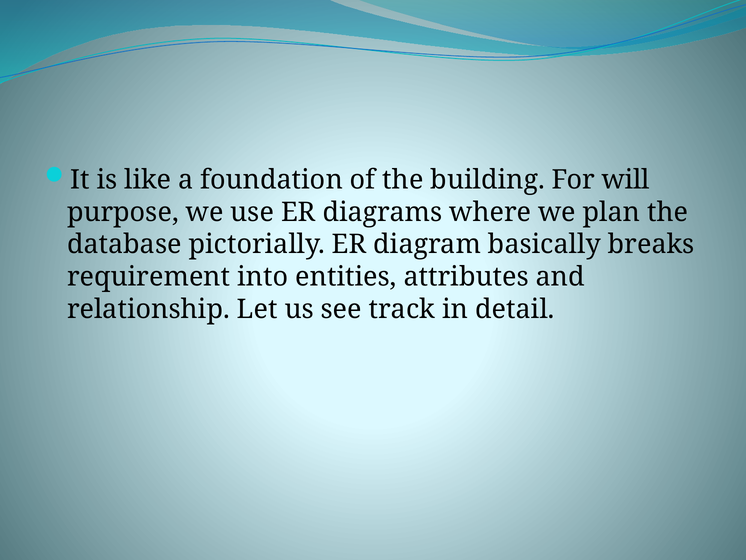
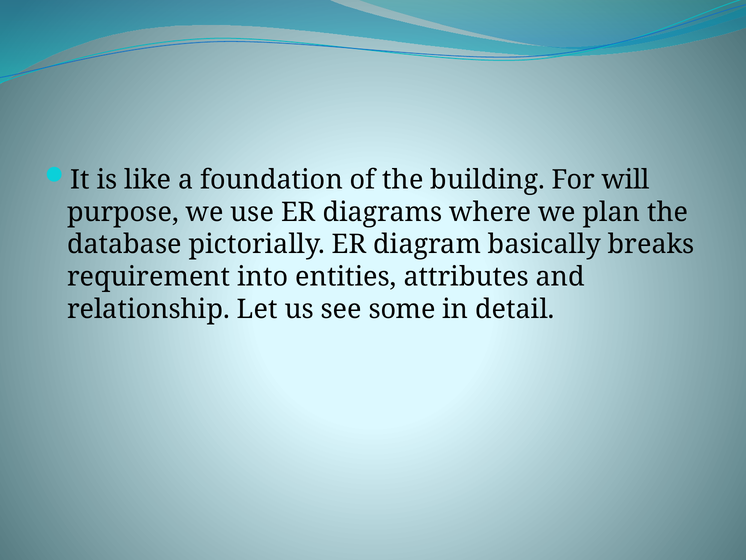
track: track -> some (402, 309)
